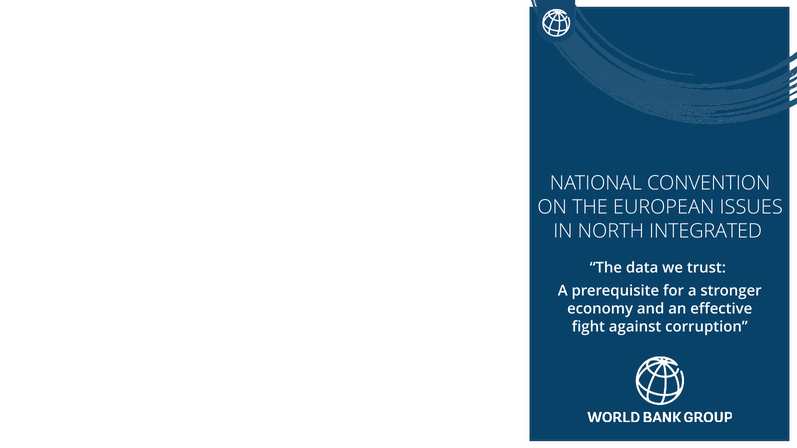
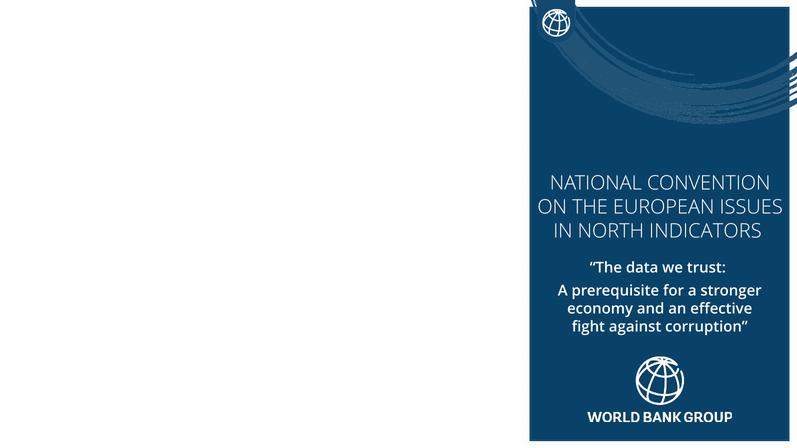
INTEGRATED: INTEGRATED -> INDICATORS (705, 231)
